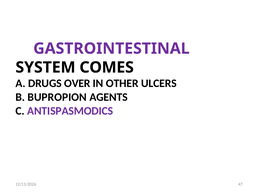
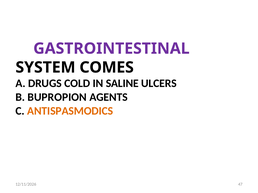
OVER: OVER -> COLD (77, 84)
OTHER: OTHER -> SALINE (122, 84)
ANTISPASMODICS colour: purple -> orange (70, 111)
